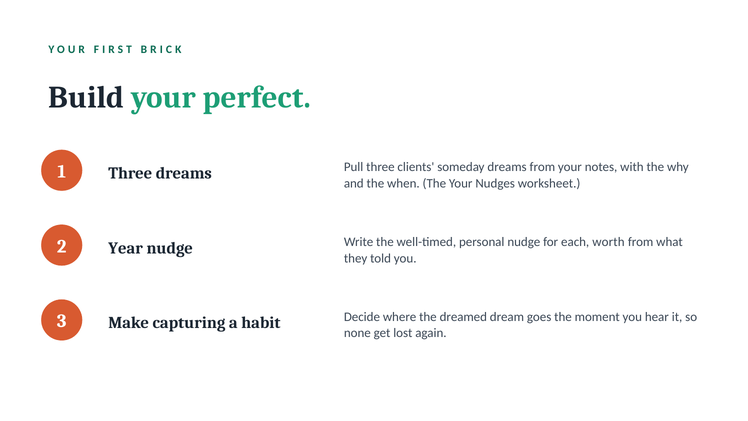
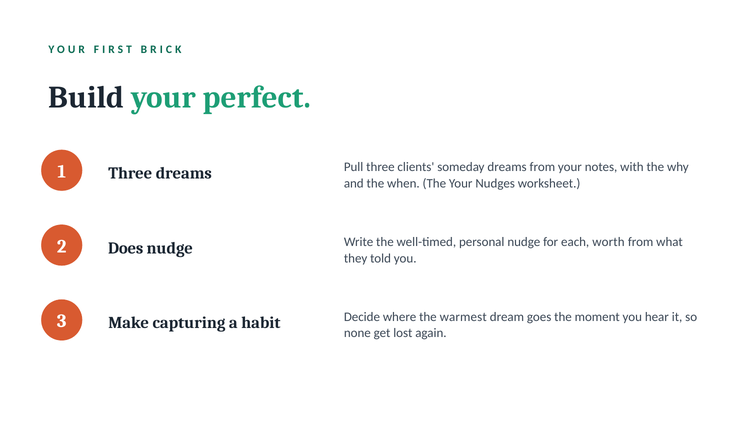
Year: Year -> Does (126, 248)
dreamed: dreamed -> warmest (463, 317)
